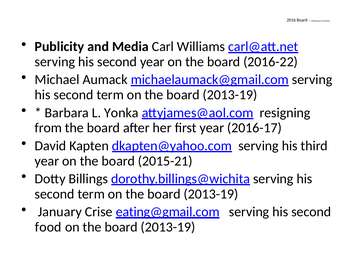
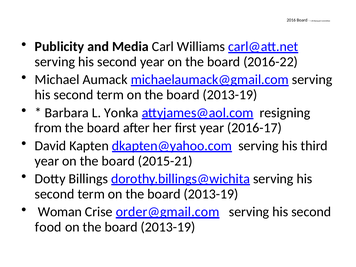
January: January -> Woman (60, 212)
eating@gmail.com: eating@gmail.com -> order@gmail.com (168, 212)
